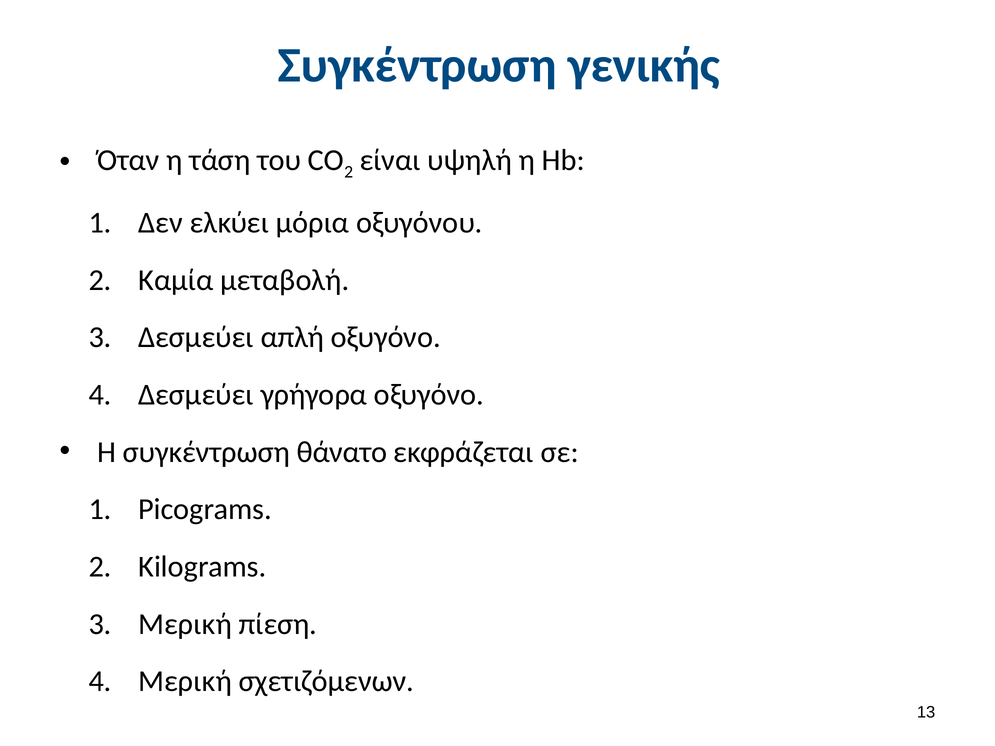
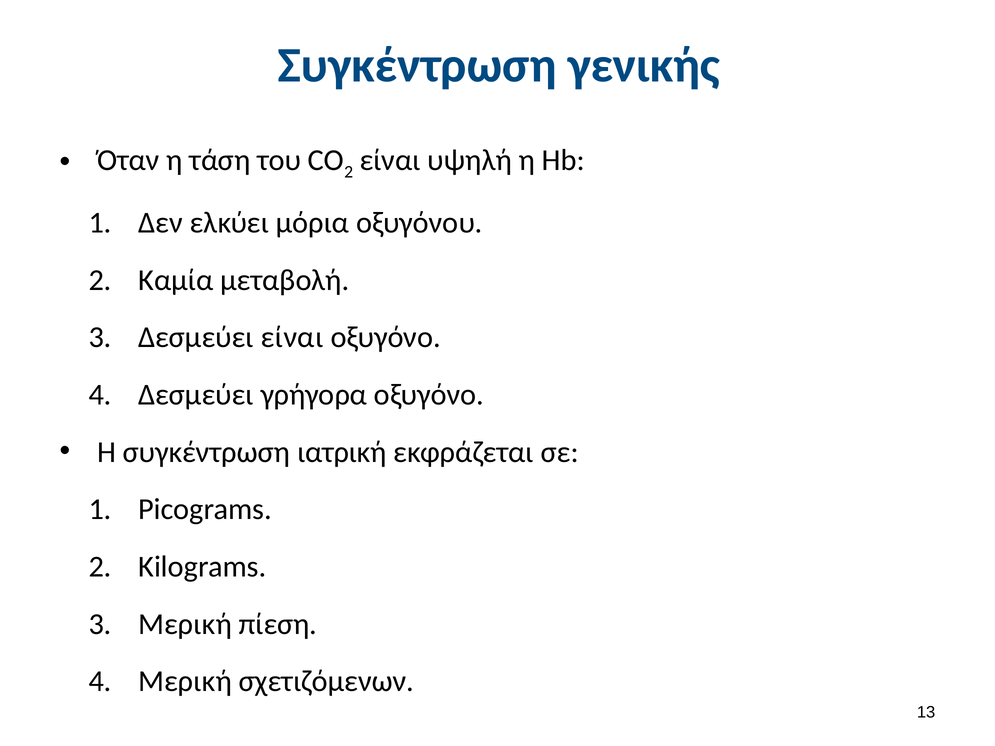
Δεσμεύει απλή: απλή -> είναι (292, 338)
θάνατο: θάνατο -> ιατρική (342, 452)
